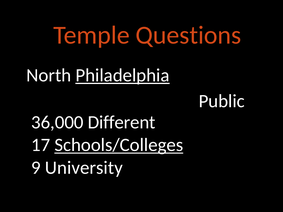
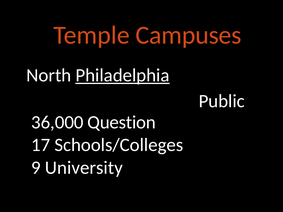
Questions: Questions -> Campuses (188, 35)
Different: Different -> Question (122, 123)
Schools/Colleges underline: present -> none (119, 145)
